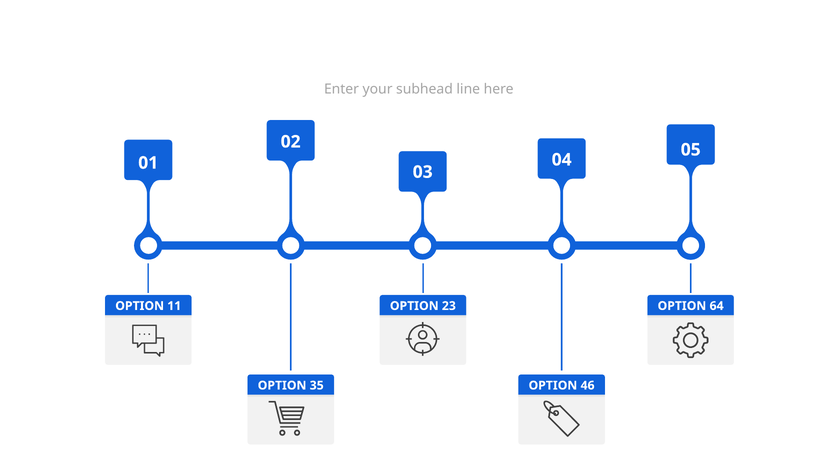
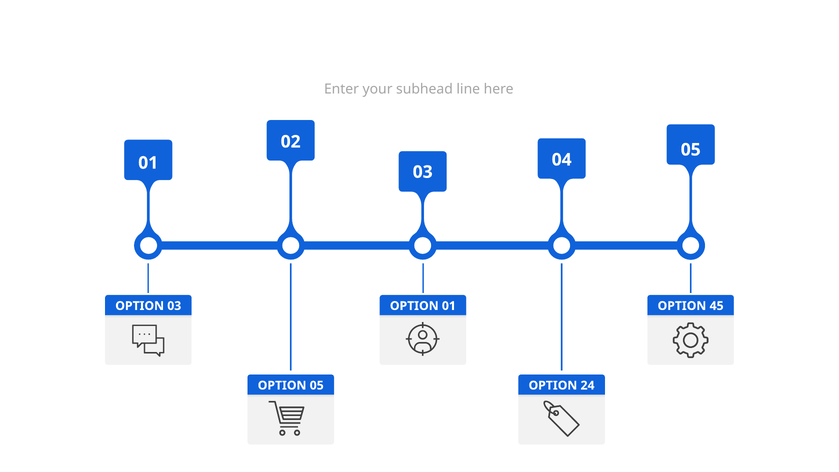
OPTION 11: 11 -> 03 (174, 306)
OPTION 23: 23 -> 01 (449, 306)
64: 64 -> 45 (717, 306)
OPTION 35: 35 -> 05 (317, 385)
46: 46 -> 24 (588, 385)
